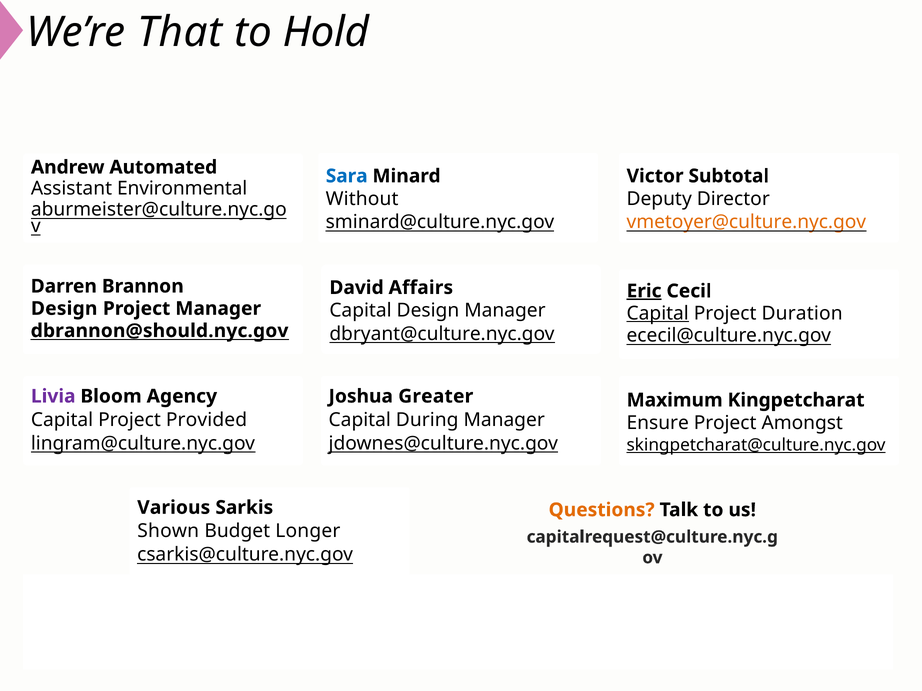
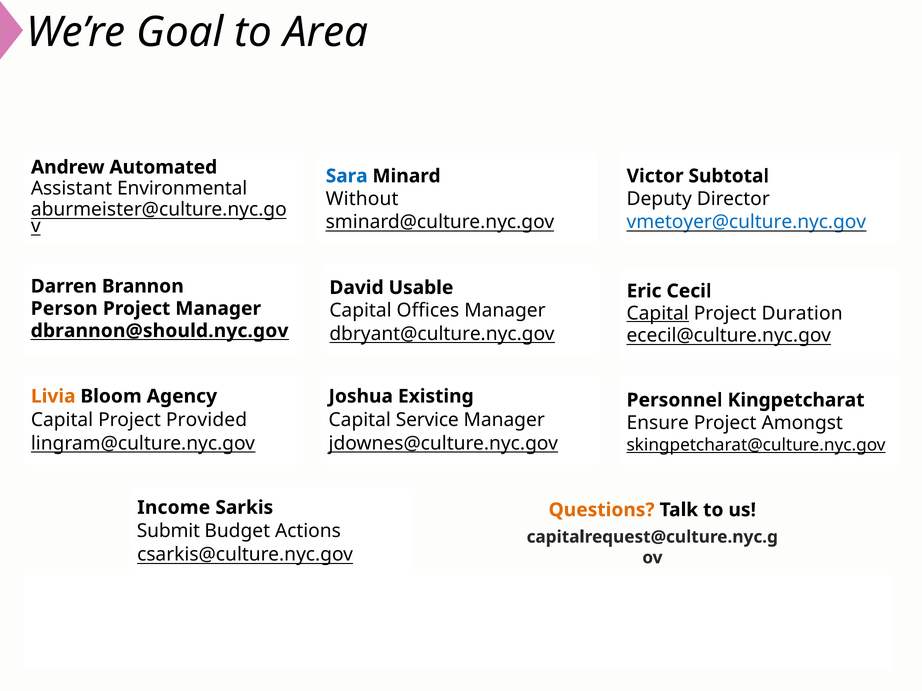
That: That -> Goal (180, 32)
Hold: Hold -> Area (326, 32)
vmetoyer@culture.nyc.gov colour: orange -> blue (746, 222)
Affairs: Affairs -> Usable (421, 288)
Eric underline: present -> none (644, 291)
Capital Design: Design -> Offices (428, 311)
Design: Design -> Person (64, 309)
Livia colour: purple -> orange (53, 397)
Greater: Greater -> Existing (436, 397)
Maximum: Maximum -> Personnel (675, 400)
During: During -> Service (427, 420)
Various: Various -> Income (174, 508)
Shown: Shown -> Submit (168, 531)
Longer: Longer -> Actions (308, 531)
